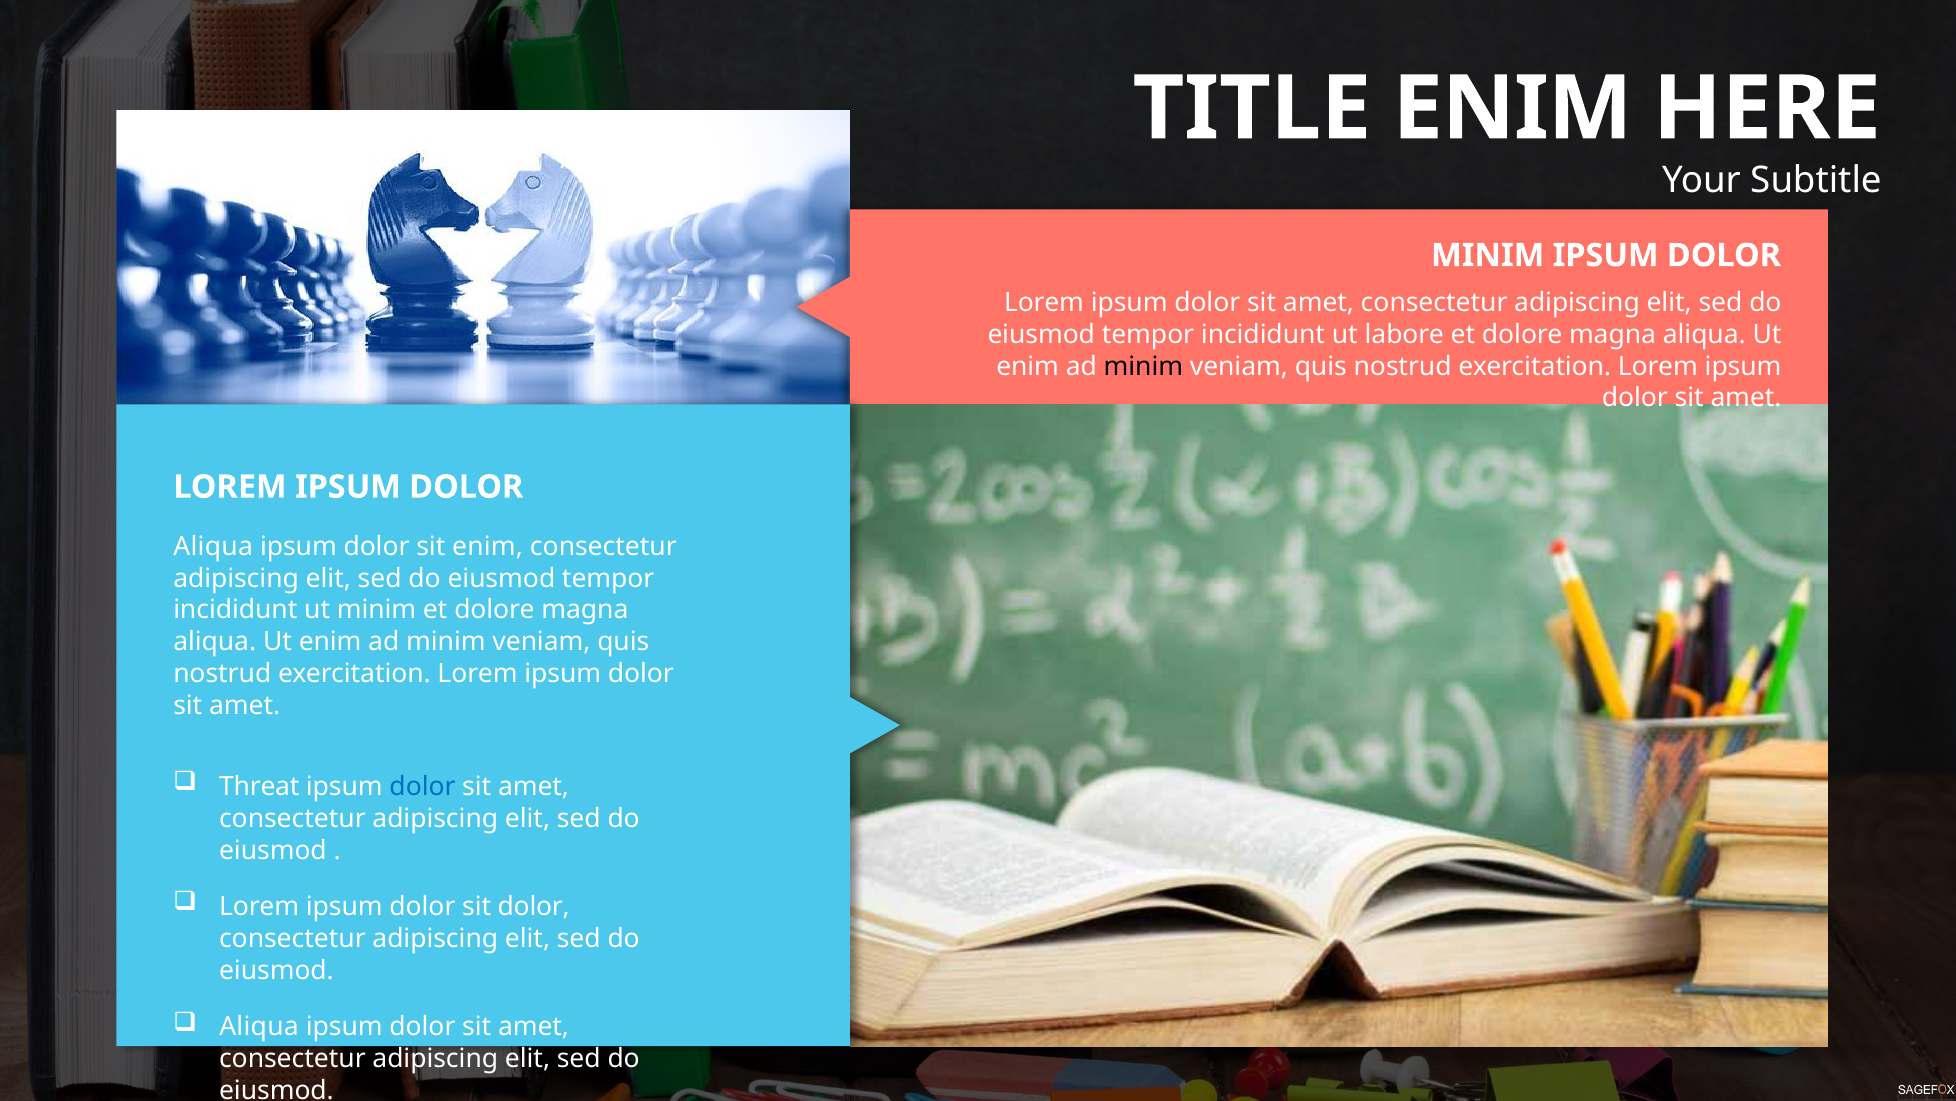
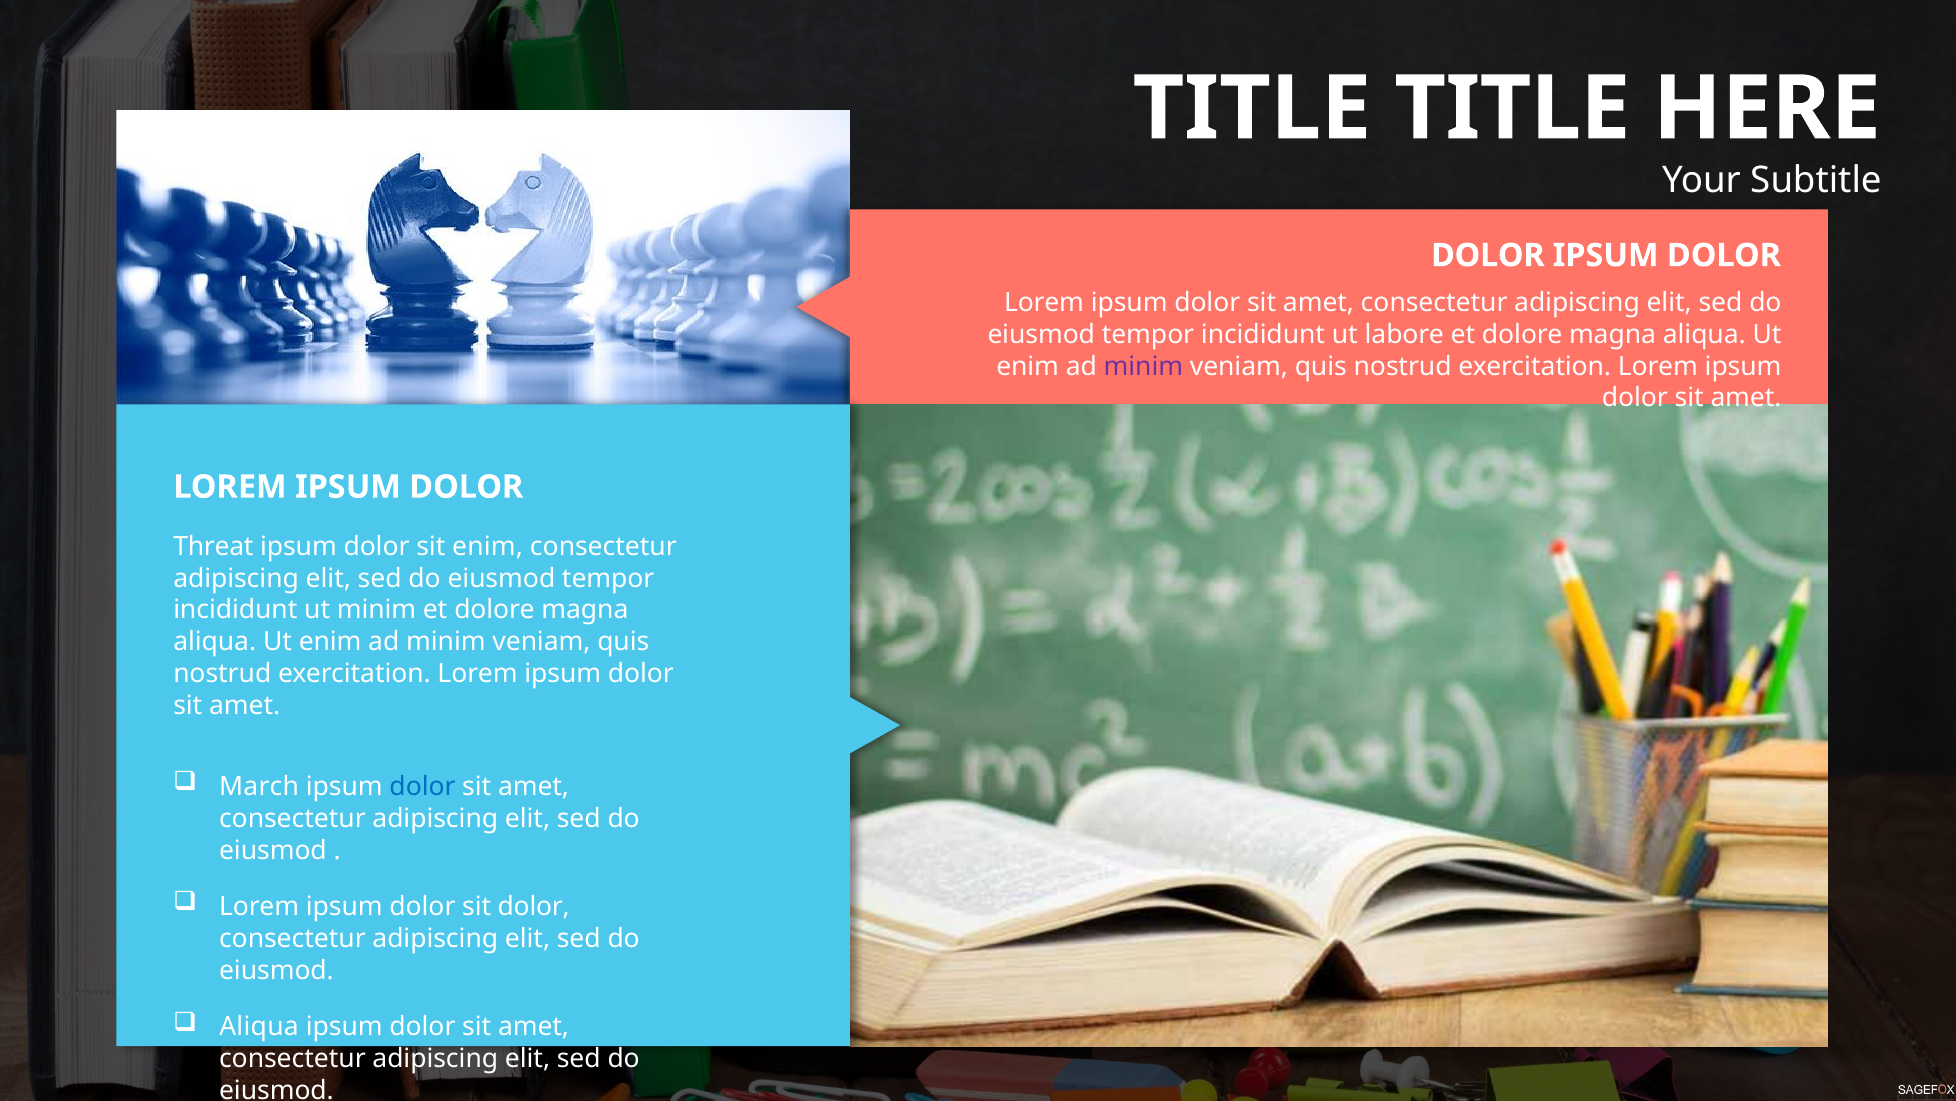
TITLE ENIM: ENIM -> TITLE (1512, 109)
MINIM: MINIM -> DOLOR (1488, 255)
minim colour: black -> purple (1143, 366)
Aliqua: Aliqua -> Threat (213, 546)
Threat: Threat -> March (259, 786)
